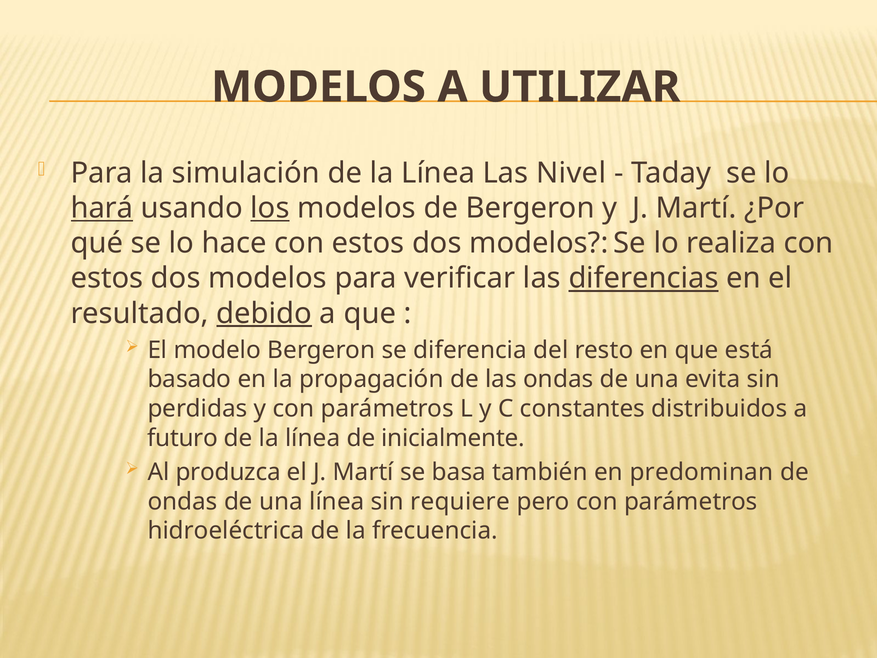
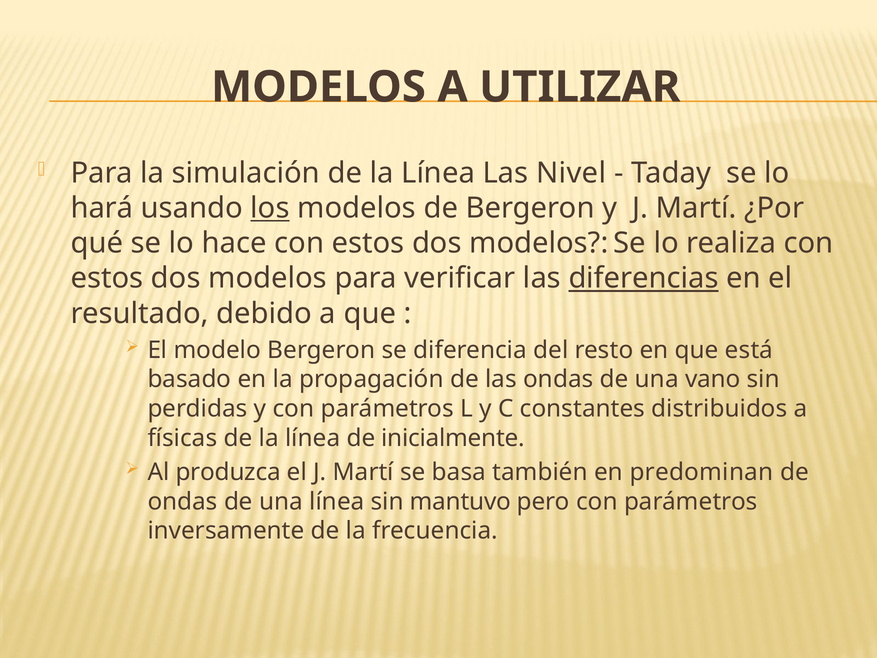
hará underline: present -> none (102, 208)
debido underline: present -> none (264, 313)
evita: evita -> vano (713, 379)
futuro: futuro -> físicas (182, 438)
requiere: requiere -> mantuvo (460, 501)
hidroeléctrica: hidroeléctrica -> inversamente (226, 531)
